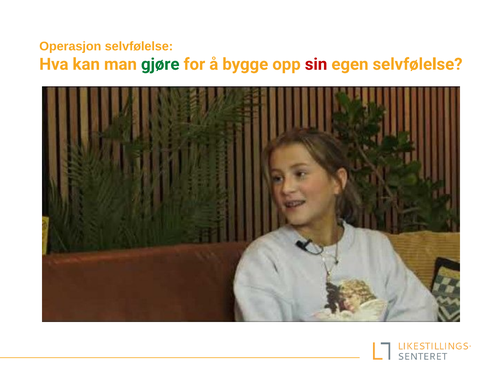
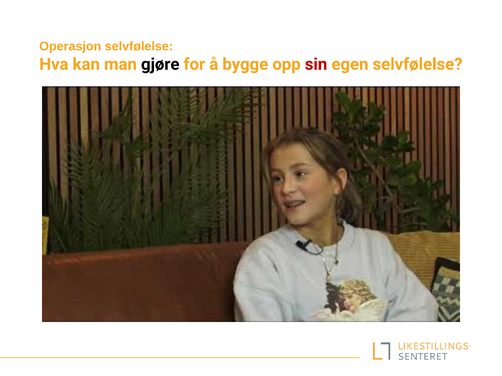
gjøre colour: green -> black (160, 64)
